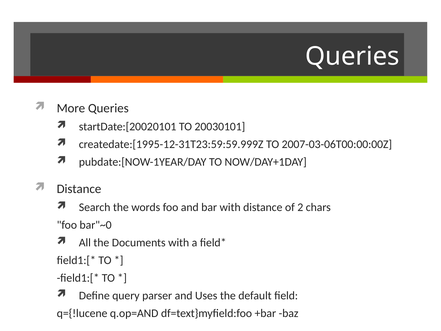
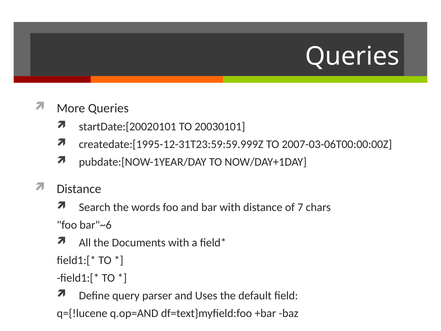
2: 2 -> 7 (300, 207)
bar"~0: bar"~0 -> bar"~6 (96, 225)
